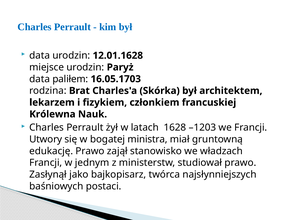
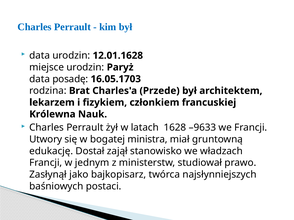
paliłem: paliłem -> posadę (70, 79)
Skórka: Skórka -> Przede (160, 91)
–1203: –1203 -> –9633 (202, 128)
edukację Prawo: Prawo -> Dostał (90, 151)
